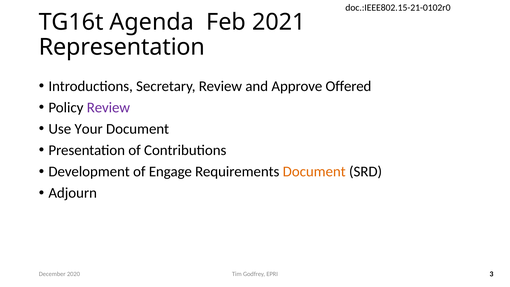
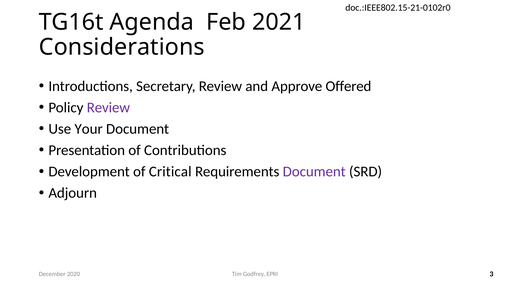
Representation: Representation -> Considerations (122, 47)
Engage: Engage -> Critical (170, 172)
Document colour: orange -> purple (314, 172)
